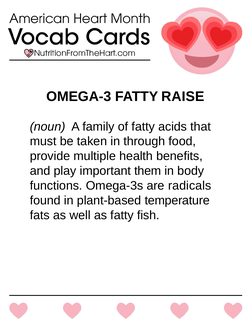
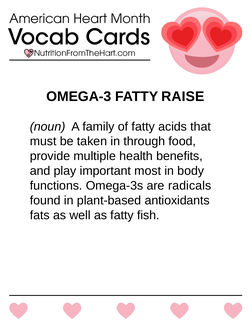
them: them -> most (148, 171)
temperature: temperature -> antioxidants (177, 200)
